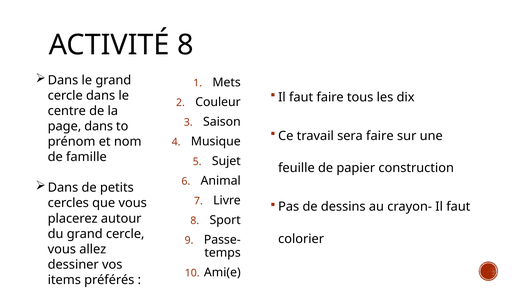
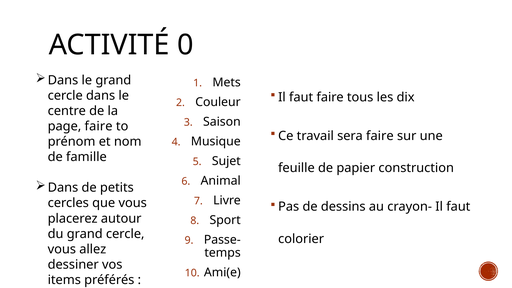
ACTIVITÉ 8: 8 -> 0 (185, 45)
page dans: dans -> faire (99, 126)
